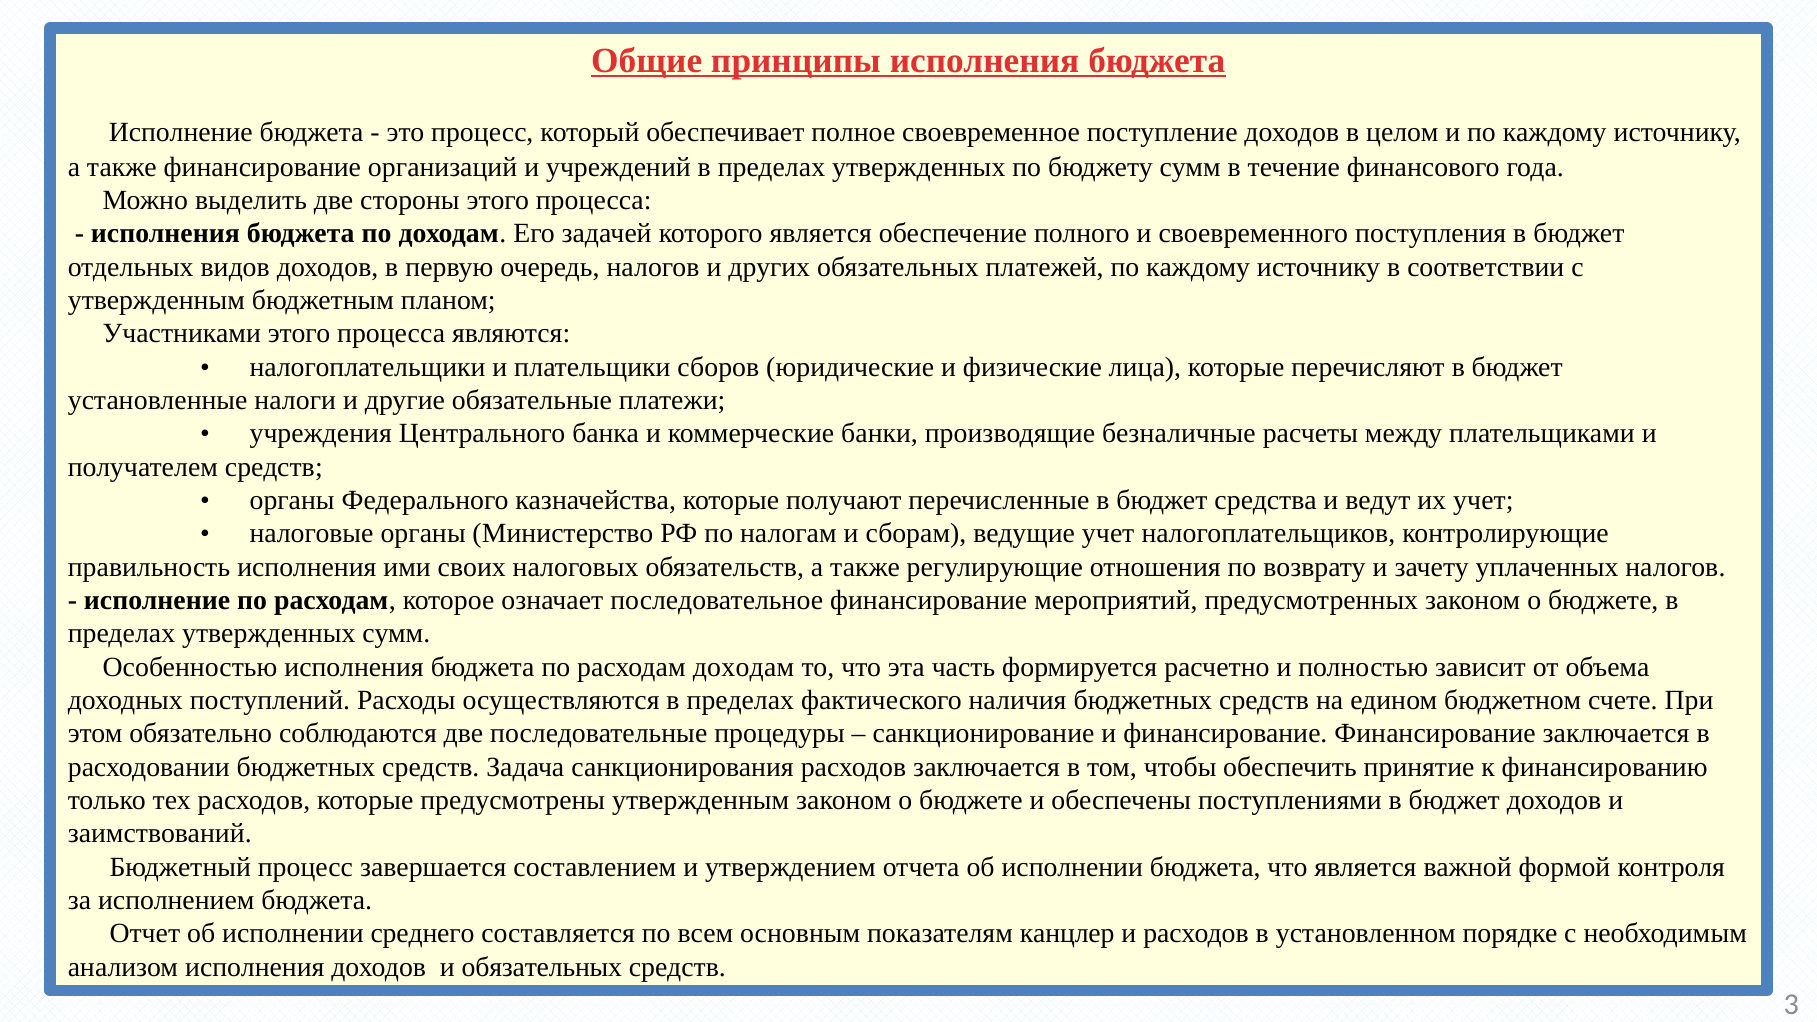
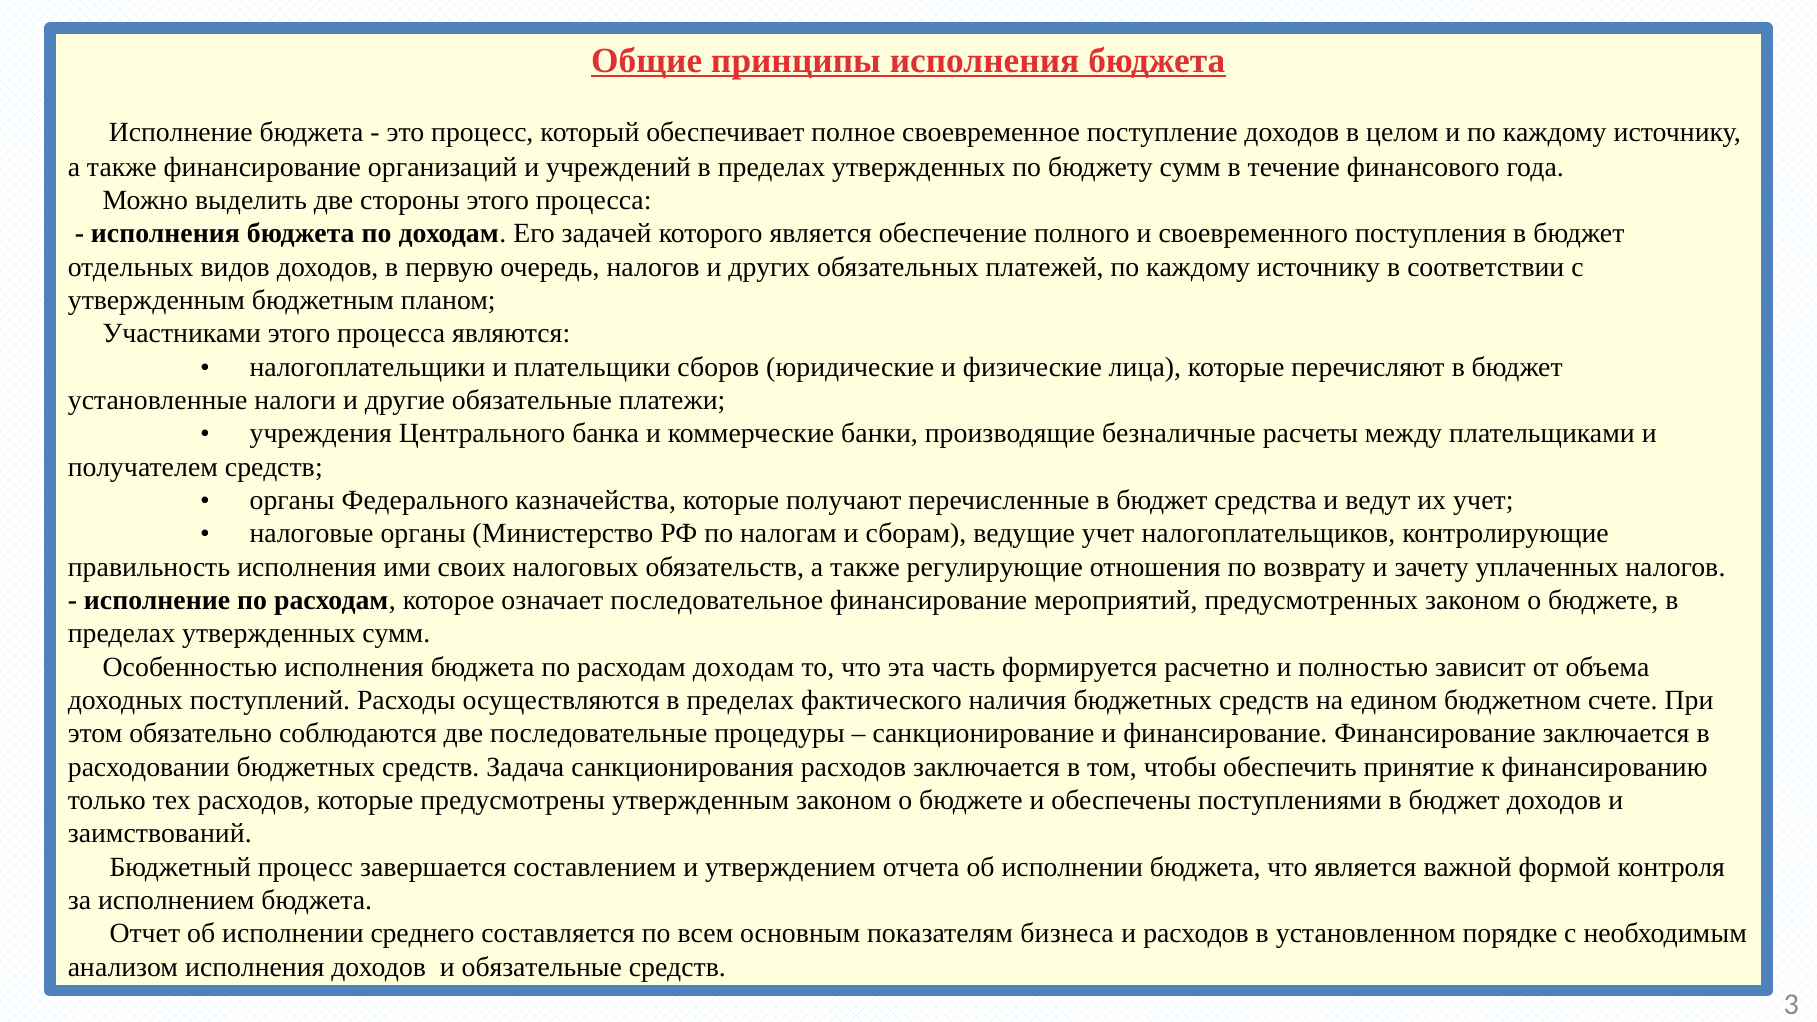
канцлер: канцлер -> бизнеса (1067, 934)
и обязательных: обязательных -> обязательные (542, 967)
